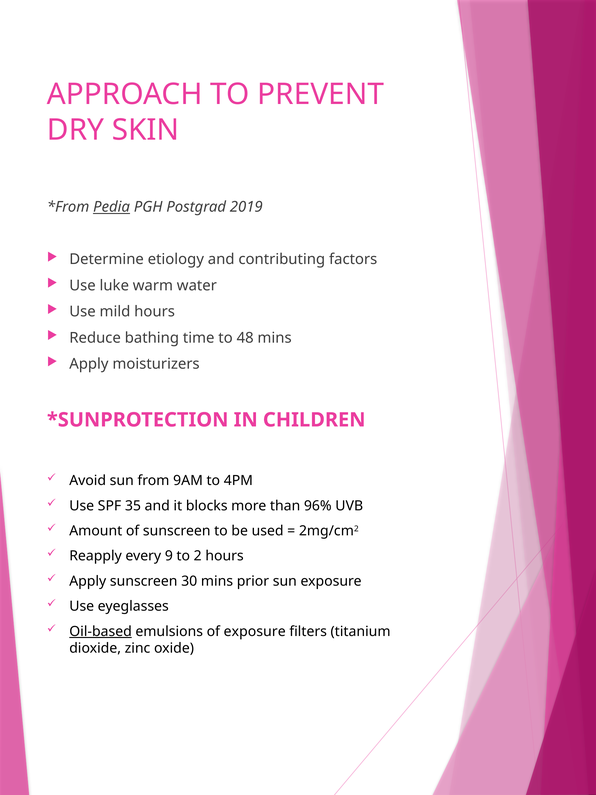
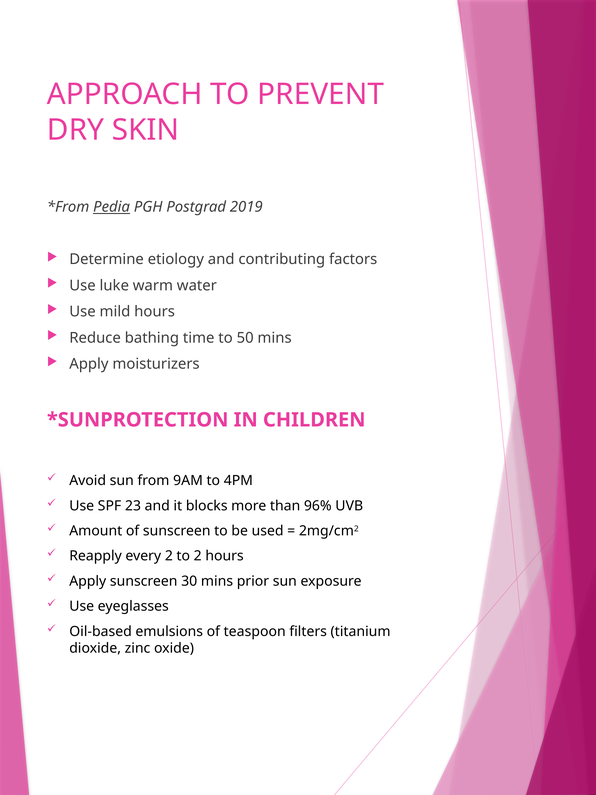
48: 48 -> 50 (245, 338)
35: 35 -> 23 (133, 506)
every 9: 9 -> 2 (169, 556)
Oil-based underline: present -> none (101, 631)
of exposure: exposure -> teaspoon (255, 631)
